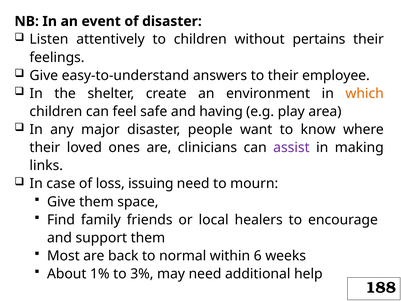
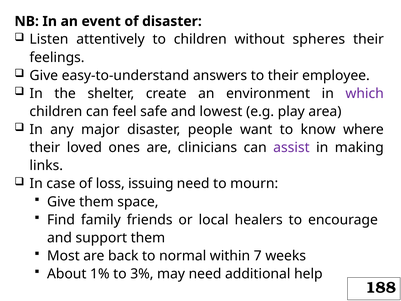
pertains: pertains -> spheres (319, 39)
which colour: orange -> purple (365, 93)
having: having -> lowest (221, 111)
6: 6 -> 7 (258, 256)
